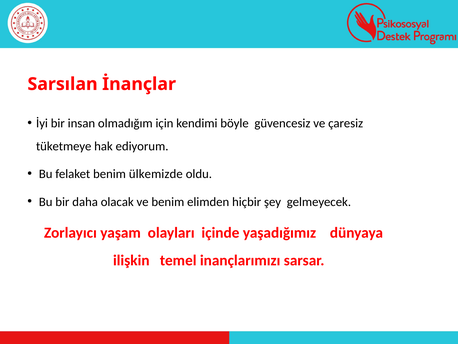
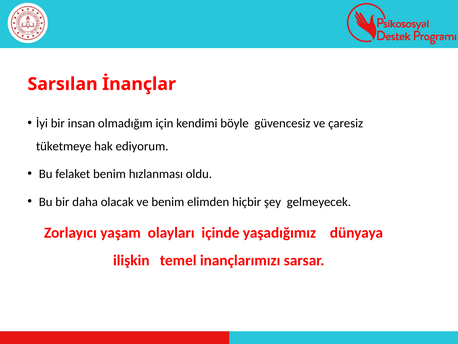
ülkemizde: ülkemizde -> hızlanması (156, 174)
